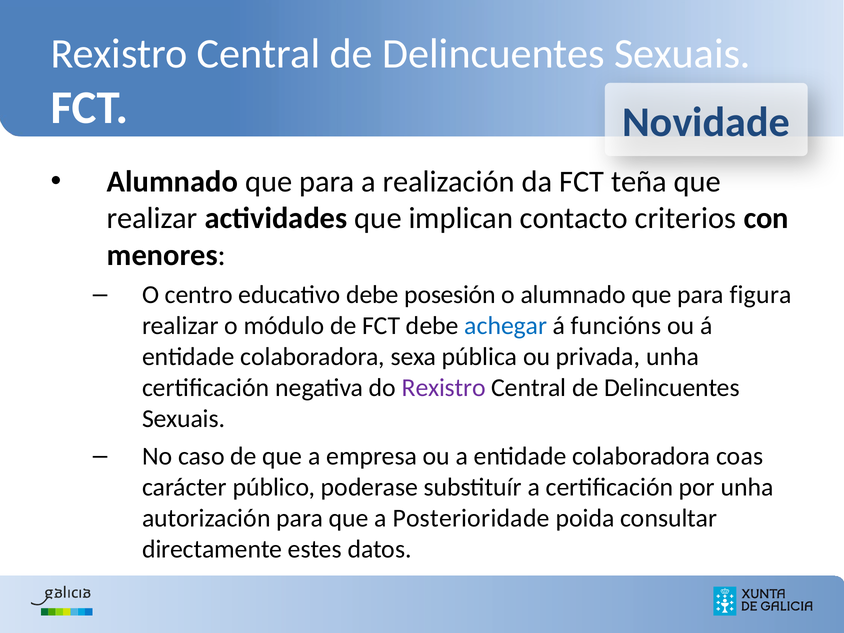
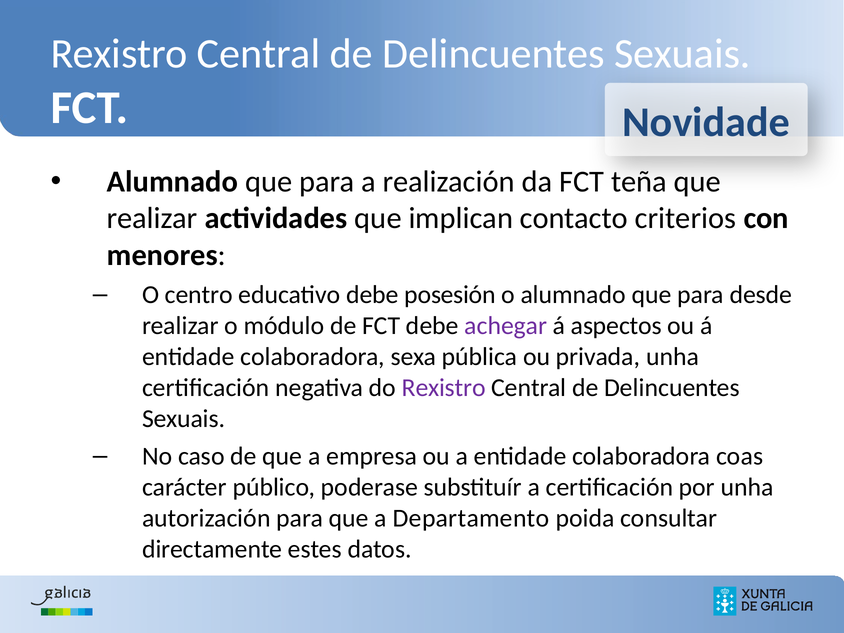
figura: figura -> desde (761, 295)
achegar colour: blue -> purple (506, 326)
funcións: funcións -> aspectos (616, 326)
Posterioridade: Posterioridade -> Departamento (471, 518)
